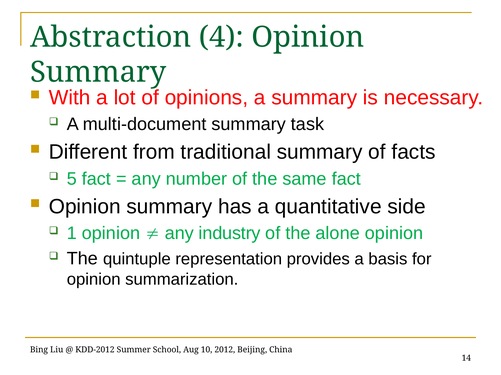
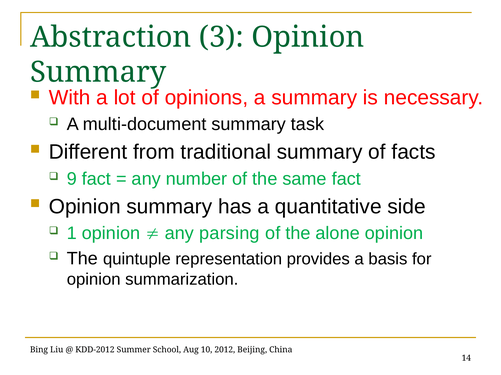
4: 4 -> 3 (221, 37)
5: 5 -> 9 (72, 179)
industry: industry -> parsing (229, 234)
